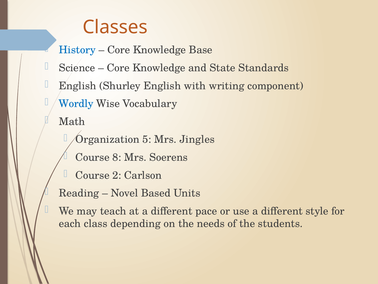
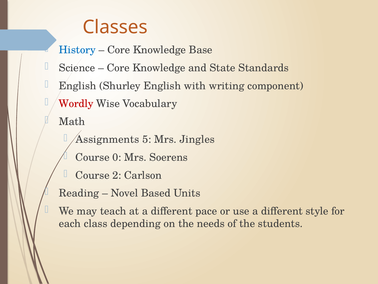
Wordly colour: blue -> red (76, 104)
Organization: Organization -> Assignments (107, 139)
8: 8 -> 0 (117, 157)
